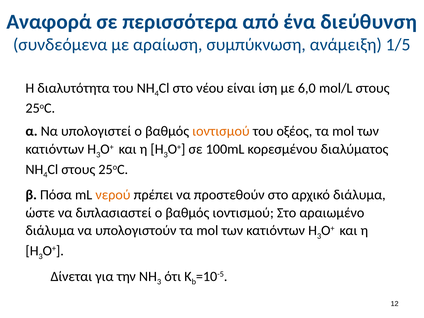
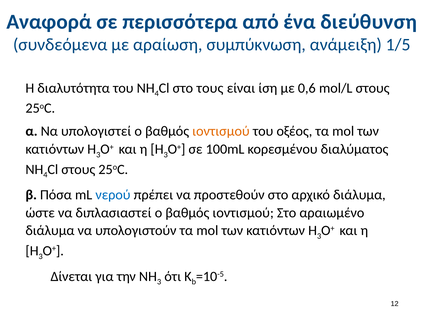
νέου: νέου -> τους (210, 88)
6,0: 6,0 -> 0,6 (307, 88)
νερού colour: orange -> blue (113, 195)
